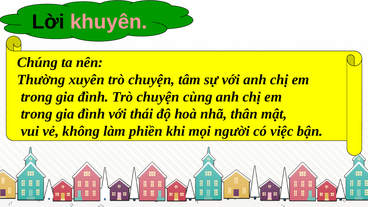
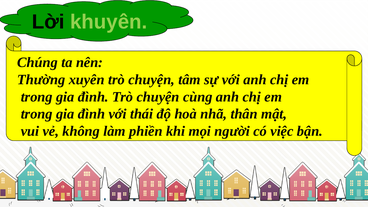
khuyên colour: pink -> light green (109, 22)
